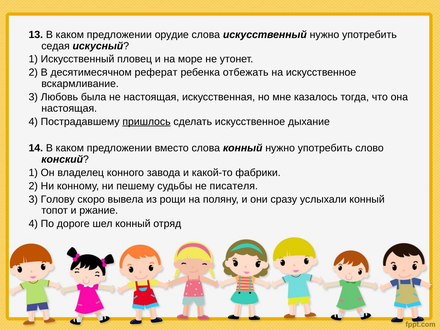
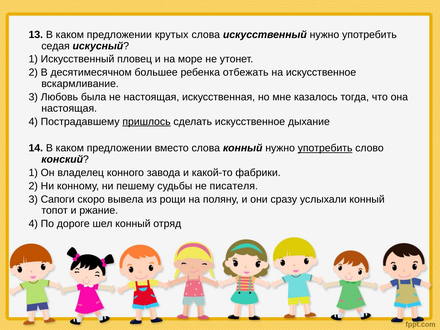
орудие: орудие -> крутых (172, 35)
реферат: реферат -> большее (156, 73)
употребить underline: none -> present (325, 148)
Голову: Голову -> Сапоги (58, 199)
